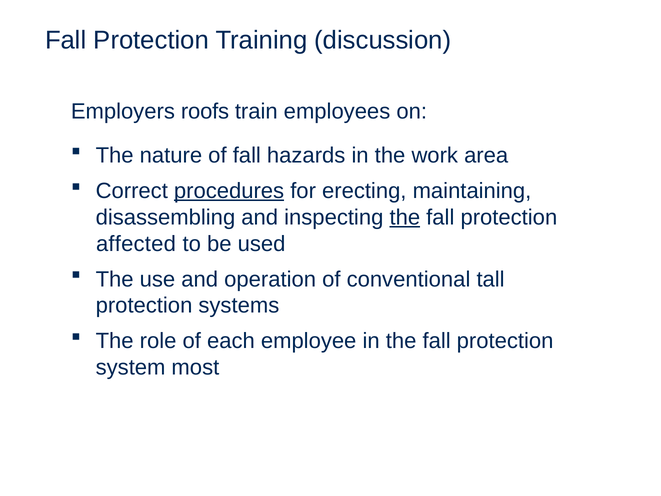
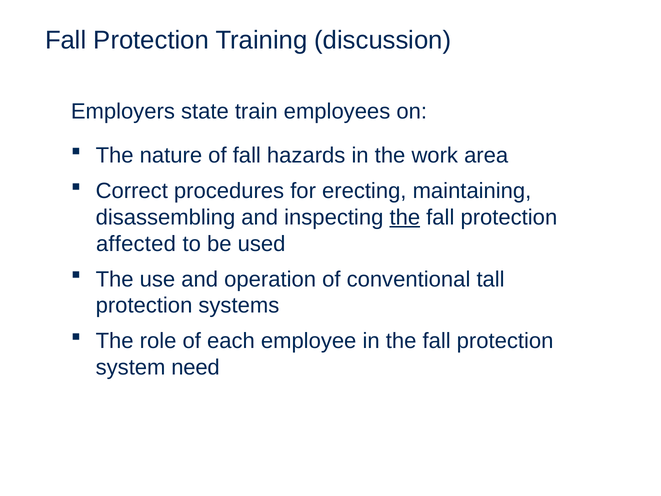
roofs: roofs -> state (205, 112)
procedures underline: present -> none (229, 191)
most: most -> need (196, 367)
